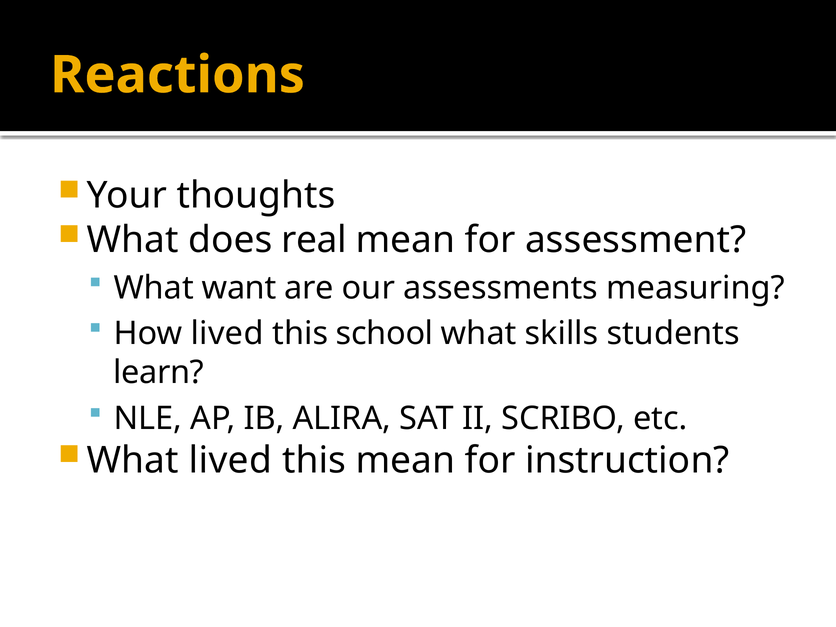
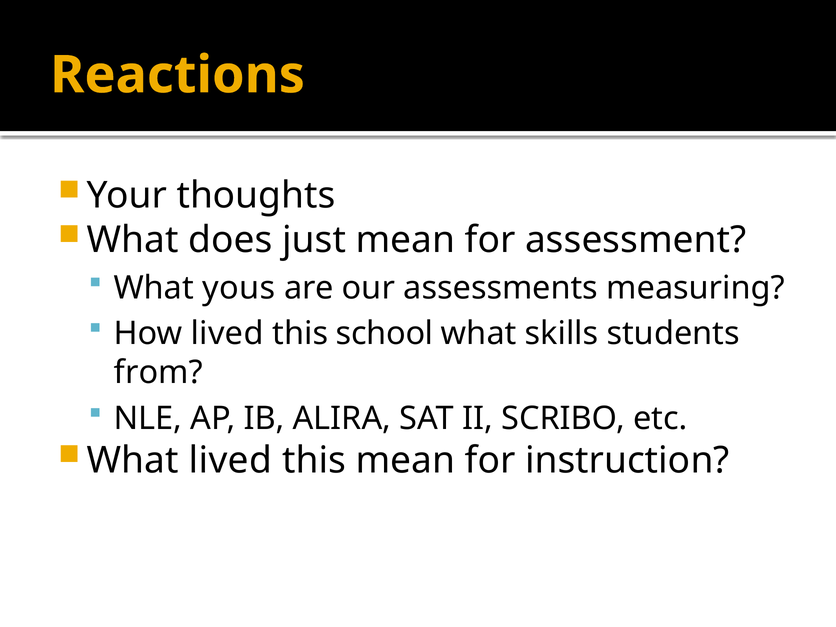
real: real -> just (314, 240)
want: want -> yous (239, 288)
learn: learn -> from (158, 373)
